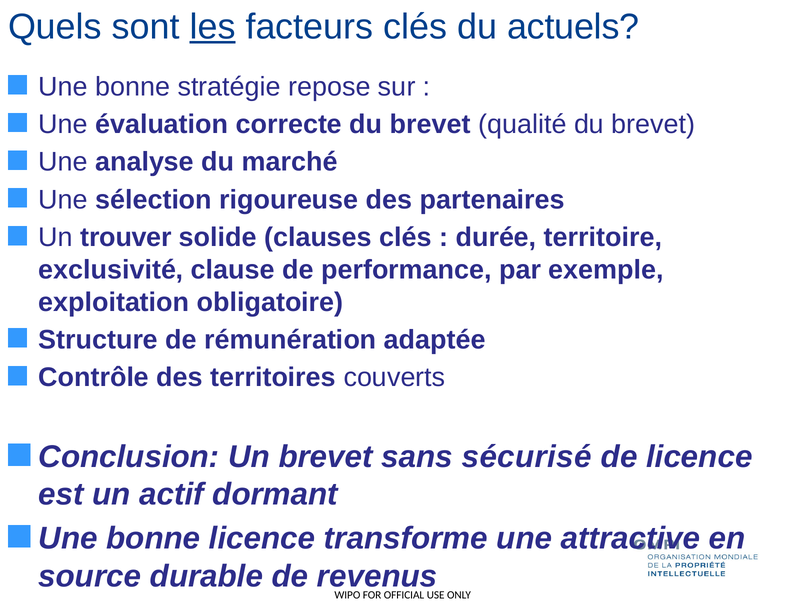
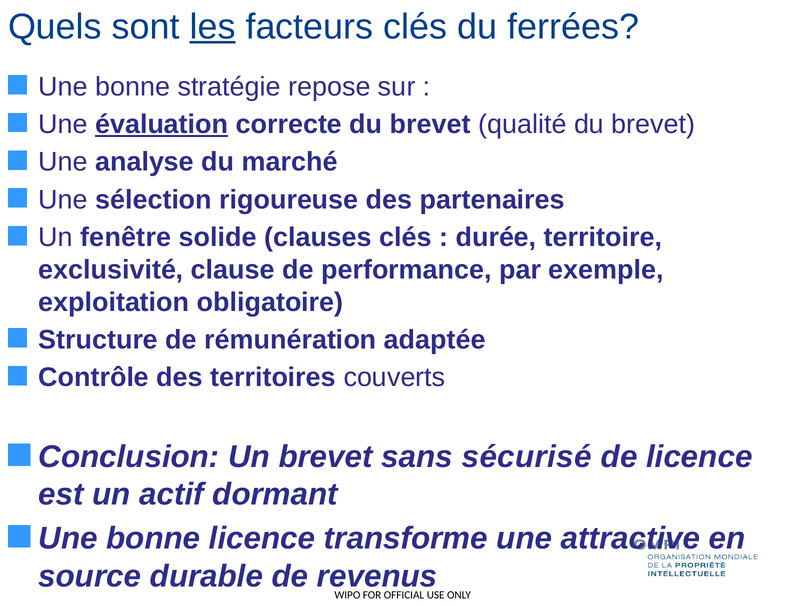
actuels: actuels -> ferrées (573, 27)
évaluation underline: none -> present (162, 124)
trouver: trouver -> fenêtre (126, 237)
